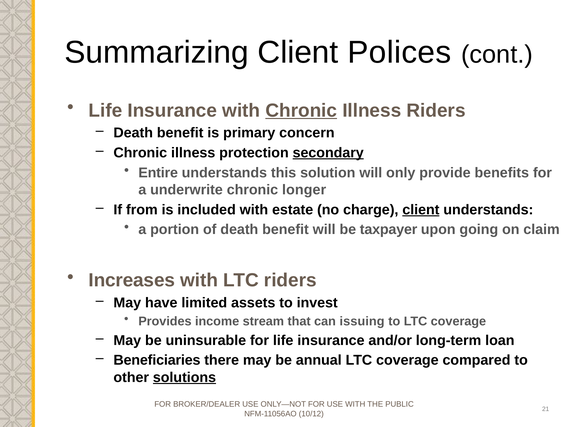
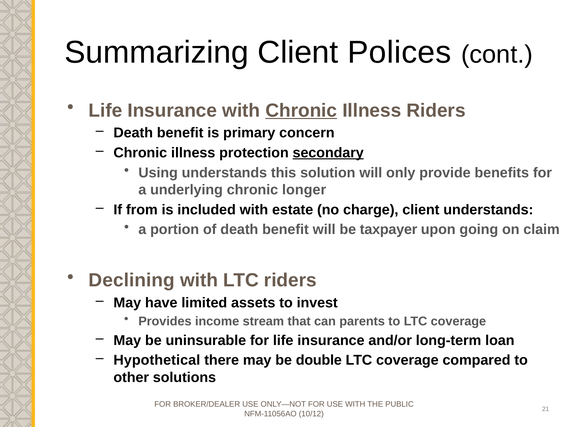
Entire: Entire -> Using (158, 173)
underwrite: underwrite -> underlying (187, 190)
client underline: present -> none (421, 210)
Increases: Increases -> Declining (132, 280)
issuing: issuing -> parents (362, 321)
Beneficiaries: Beneficiaries -> Hypothetical (157, 360)
annual: annual -> double (319, 360)
solutions underline: present -> none (184, 377)
